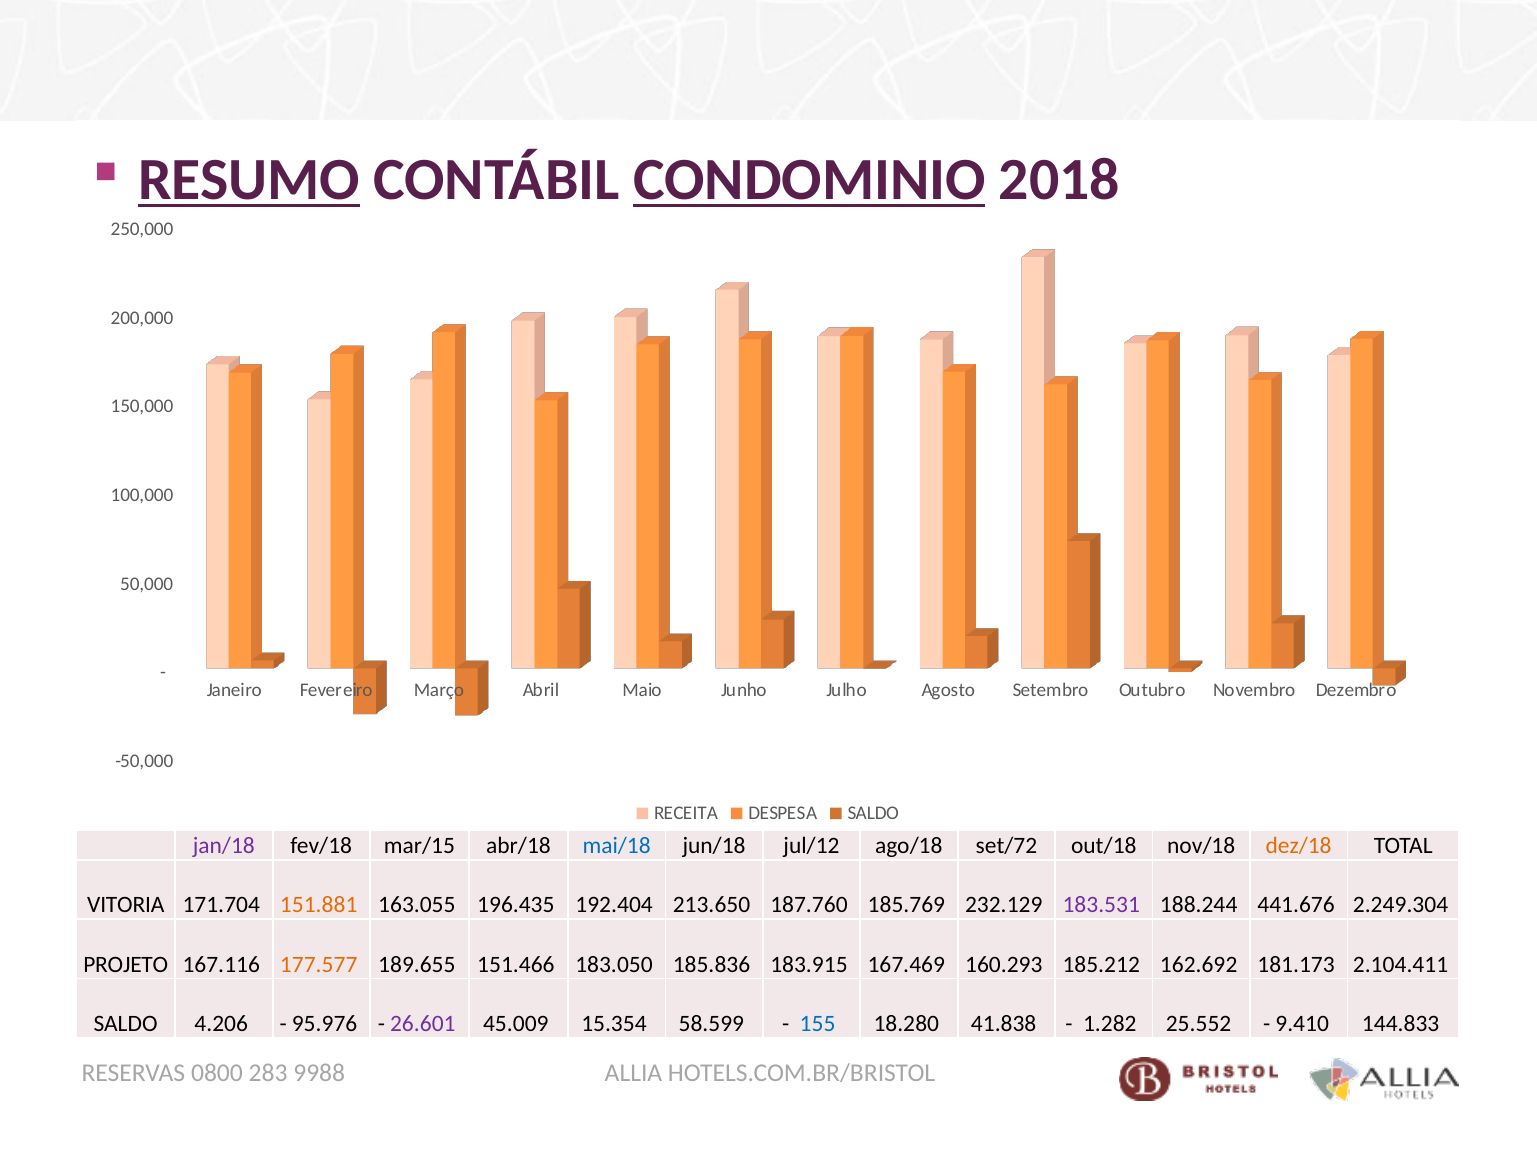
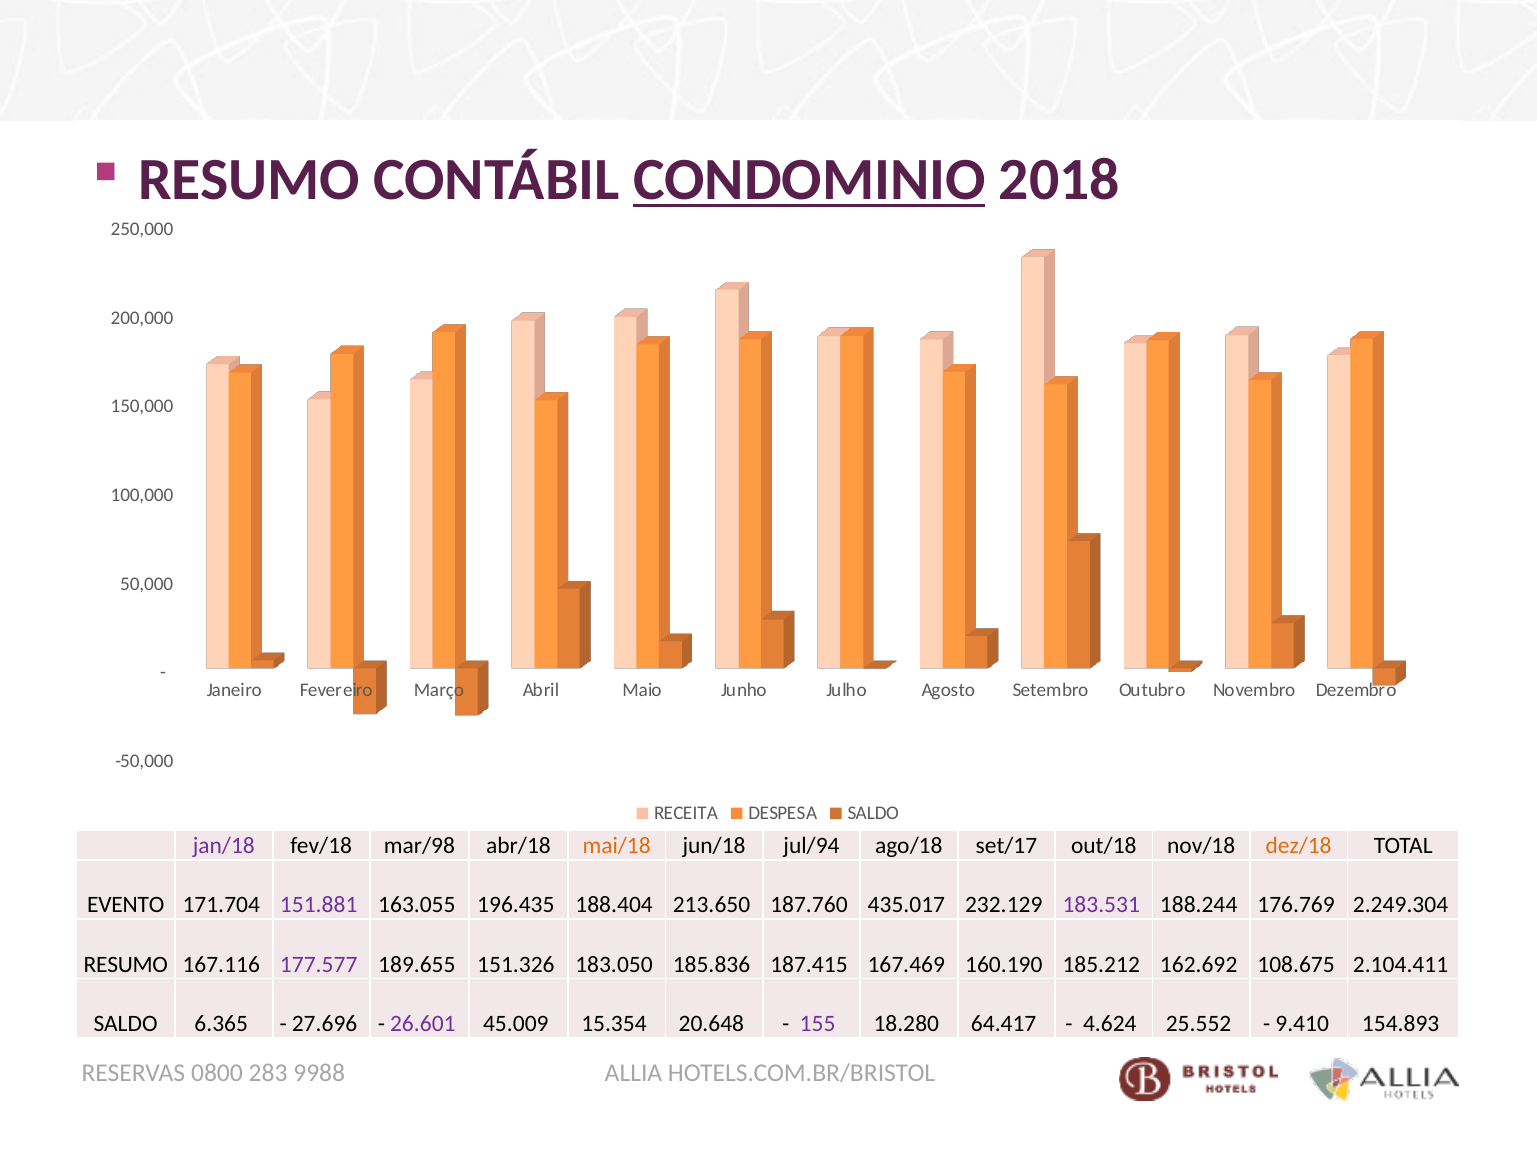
RESUMO underline: present -> none (249, 180)
mar/15: mar/15 -> mar/98 (419, 846)
mai/18 colour: blue -> orange (617, 846)
jul/12: jul/12 -> jul/94 (812, 846)
set/72: set/72 -> set/17 (1006, 846)
VITORIA: VITORIA -> EVENTO (126, 905)
151.881 colour: orange -> purple (319, 905)
192.404: 192.404 -> 188.404 (614, 905)
185.769: 185.769 -> 435.017 (906, 905)
441.676: 441.676 -> 176.769 (1296, 905)
PROJETO: PROJETO -> RESUMO (126, 964)
177.577 colour: orange -> purple (319, 964)
151.466: 151.466 -> 151.326 (516, 964)
183.915: 183.915 -> 187.415 (809, 964)
160.293: 160.293 -> 160.190 (1004, 964)
181.173: 181.173 -> 108.675 (1296, 964)
4.206: 4.206 -> 6.365 (221, 1023)
95.976: 95.976 -> 27.696 (325, 1023)
58.599: 58.599 -> 20.648 (711, 1023)
155 colour: blue -> purple (818, 1023)
41.838: 41.838 -> 64.417 (1004, 1023)
1.282: 1.282 -> 4.624 (1110, 1023)
144.833: 144.833 -> 154.893 (1401, 1023)
